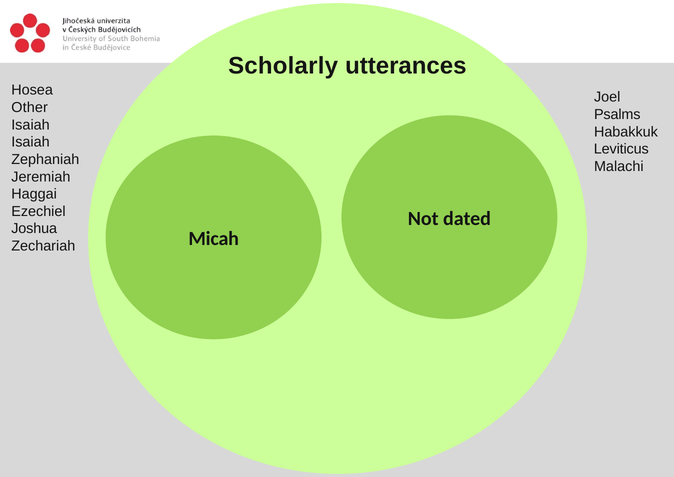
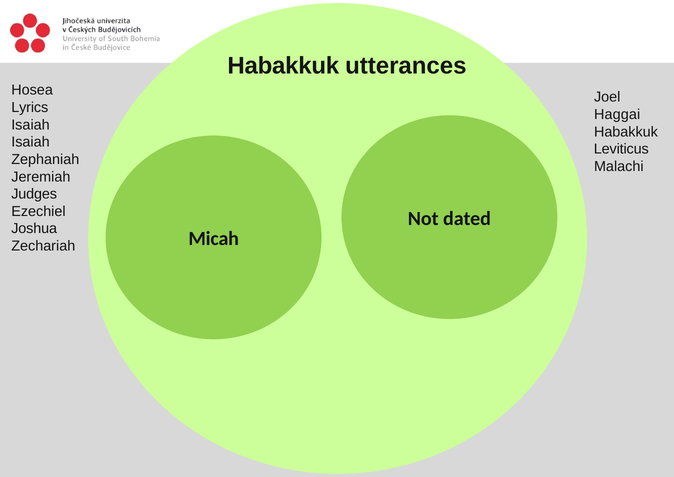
Scholarly: Scholarly -> Habakkuk (283, 66)
Other: Other -> Lyrics (30, 107)
Psalms: Psalms -> Haggai (617, 114)
Haggai: Haggai -> Judges (34, 194)
